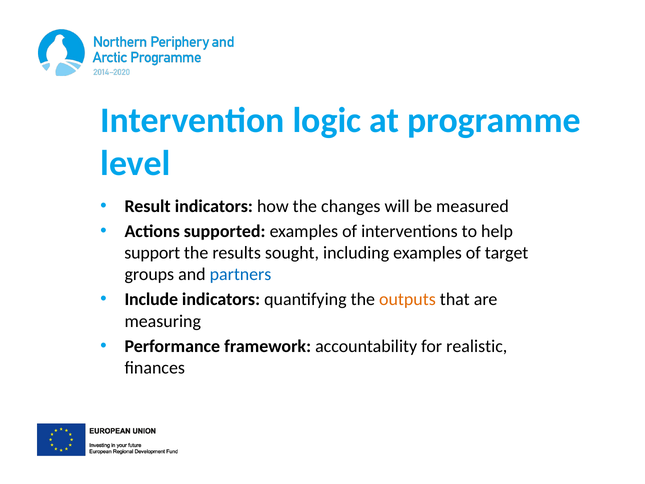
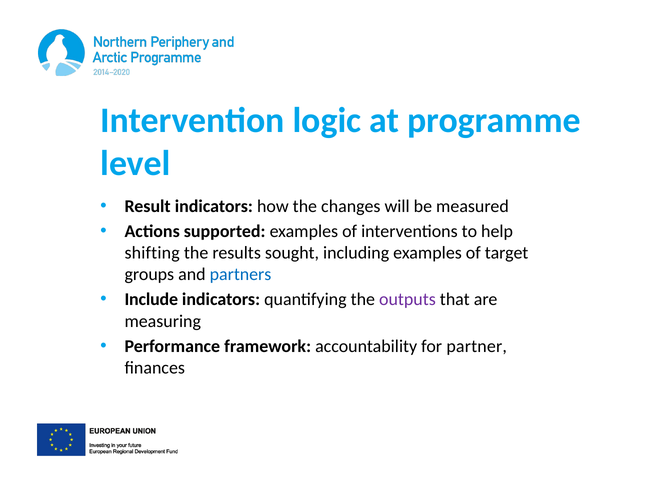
support: support -> shifting (152, 253)
outputs colour: orange -> purple (407, 299)
realistic: realistic -> partner (477, 346)
